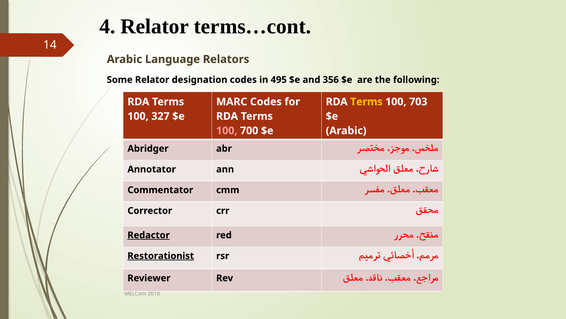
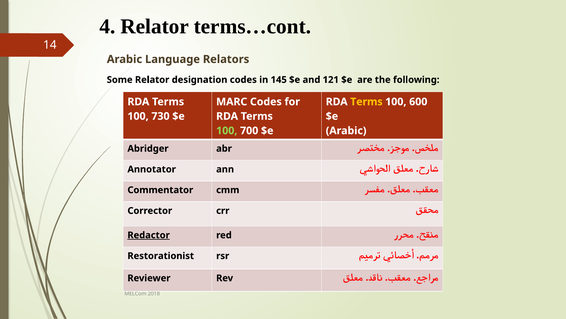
495: 495 -> 145 (279, 80)
356: 356 -> 121 (331, 80)
703: 703 -> 600 (418, 102)
327: 327 -> 730 (160, 116)
100 colour: pink -> light green (227, 130)
Restorationist underline: present -> none (161, 255)
